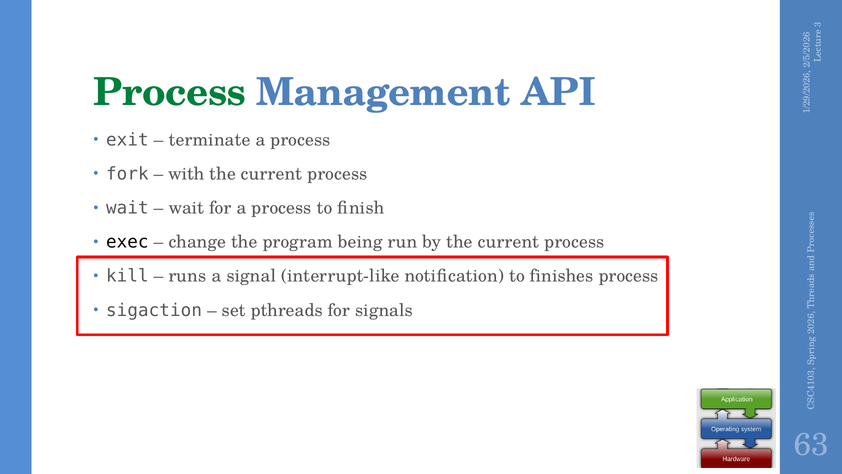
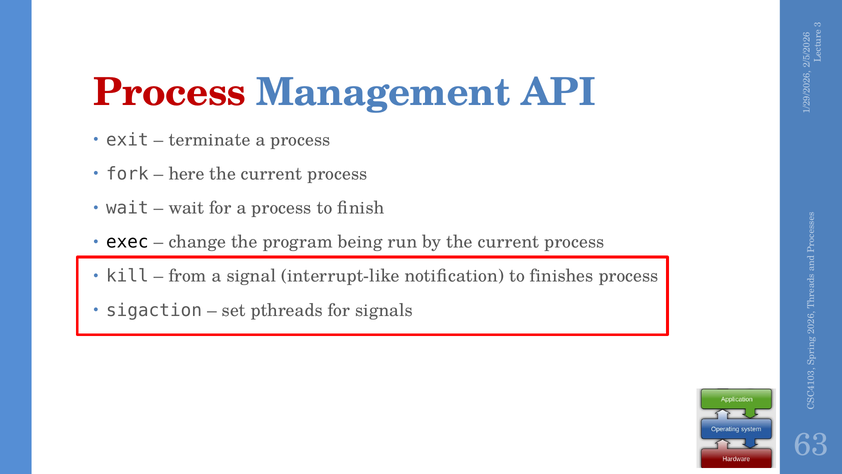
Process colour: green -> red (170, 93)
with: with -> here (186, 174)
runs: runs -> from (188, 276)
